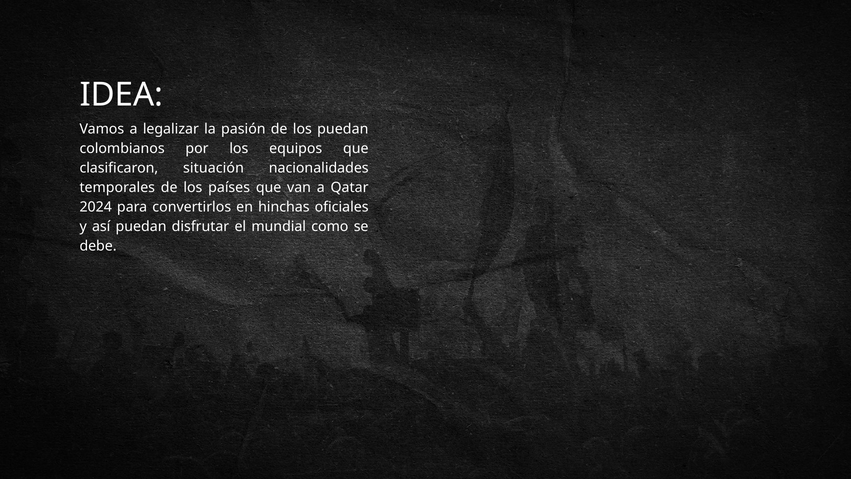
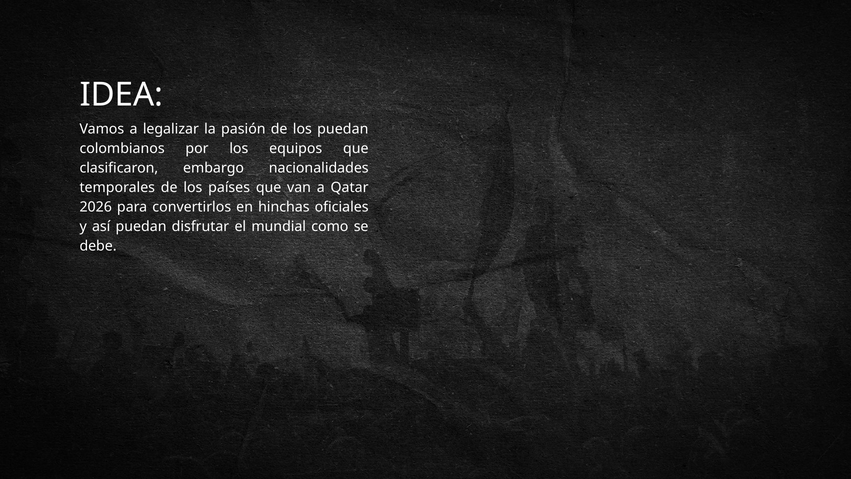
situación: situación -> embargo (214, 168)
2024: 2024 -> 2026 (96, 207)
